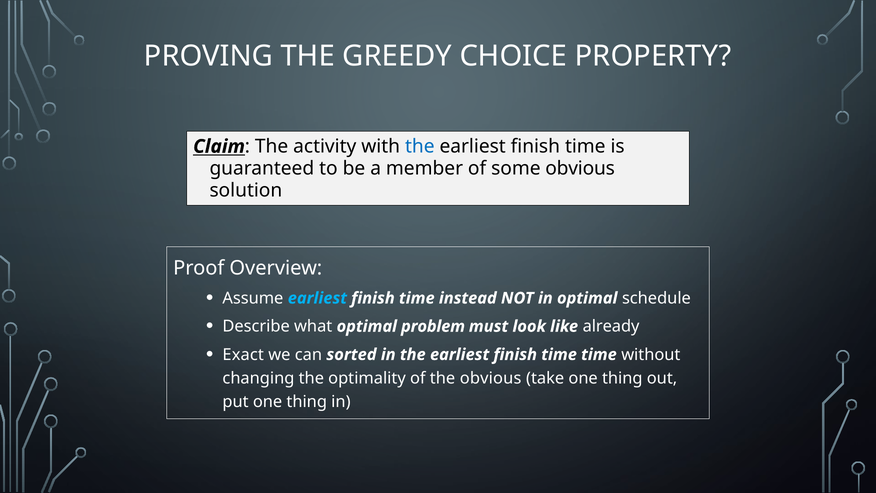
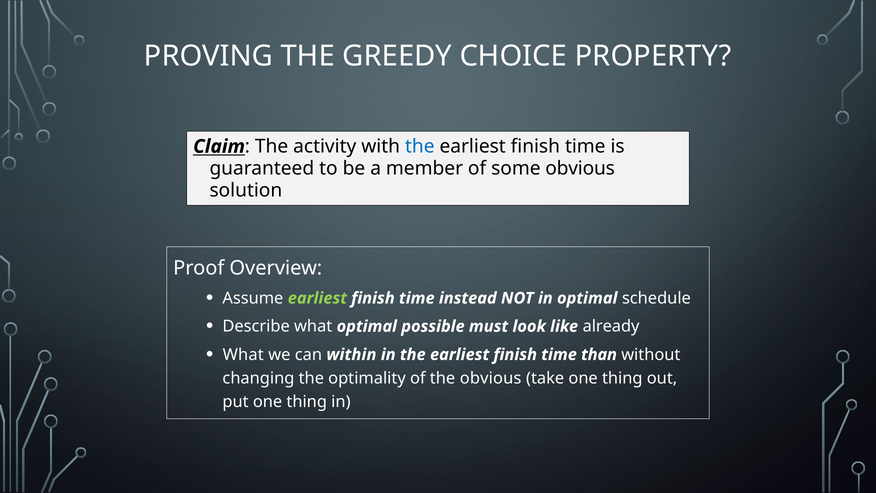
earliest colour: light blue -> light green (317, 298)
problem: problem -> possible (433, 326)
Exact: Exact -> What (243, 354)
sorted: sorted -> within (351, 354)
time time: time -> than (599, 354)
